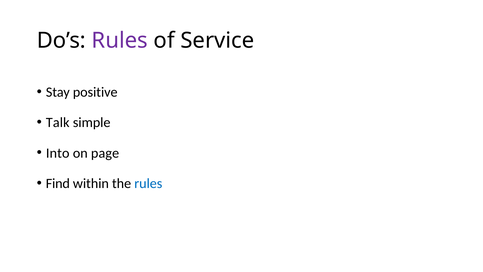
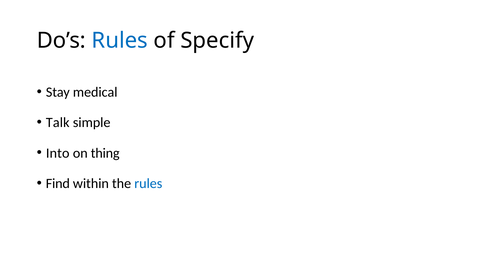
Rules colour: purple -> blue (120, 41)
Service: Service -> Specify (217, 41)
positive: positive -> medical (95, 92)
page: page -> thing (105, 153)
